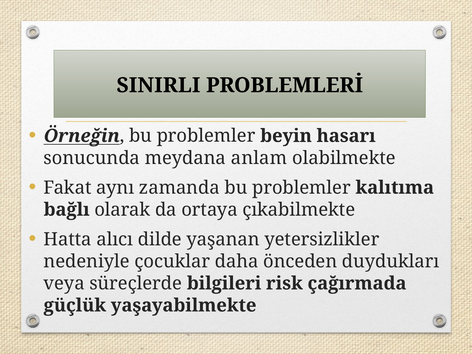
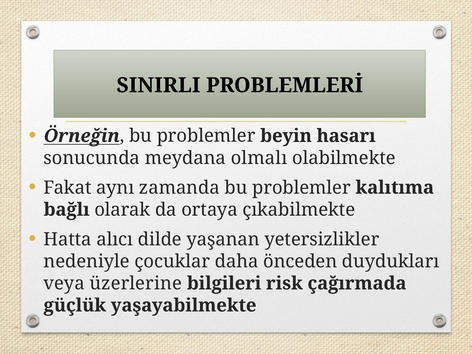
anlam: anlam -> olmalı (259, 158)
süreçlerde: süreçlerde -> üzerlerine (136, 283)
